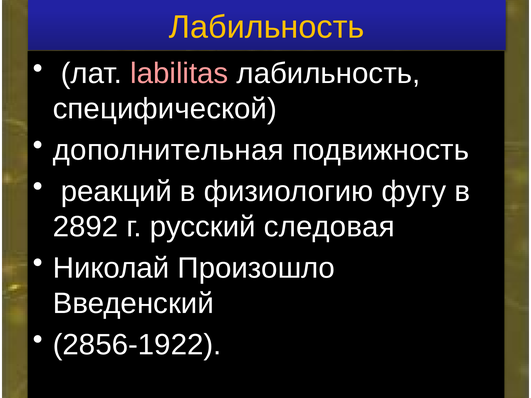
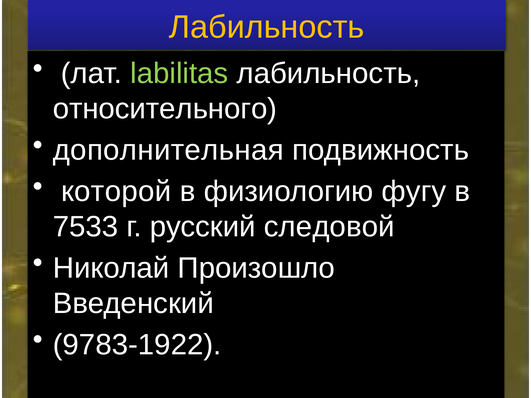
labilitas colour: pink -> light green (179, 74)
специфической: специфической -> относительного (165, 109)
реакций: реакций -> которой (116, 192)
2892: 2892 -> 7533 (86, 227)
следовая: следовая -> следовой (329, 227)
2856-1922: 2856-1922 -> 9783-1922 (137, 345)
